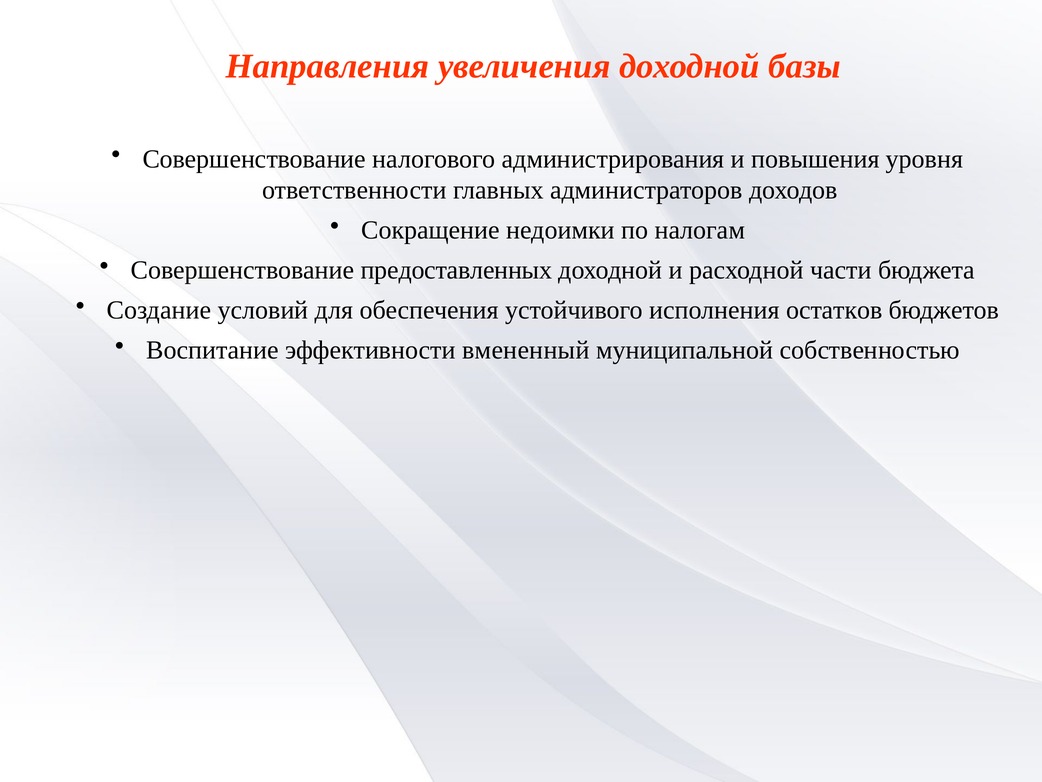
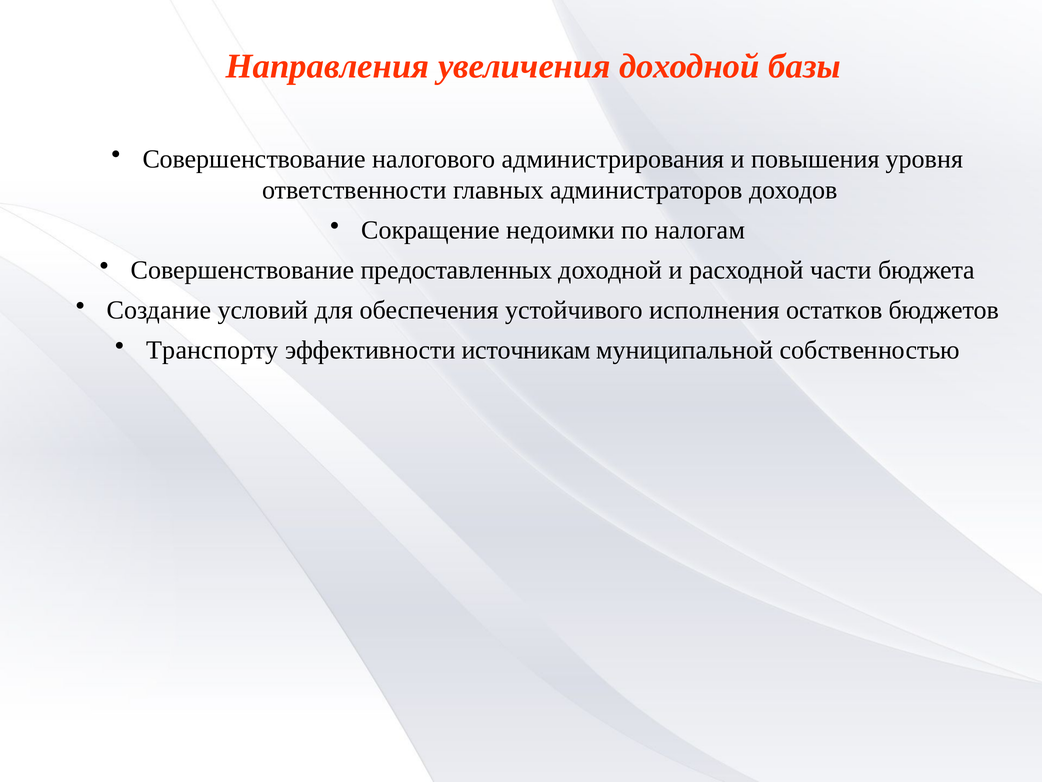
Воспитание: Воспитание -> Транспорту (212, 350)
вмененный: вмененный -> источникам (526, 350)
